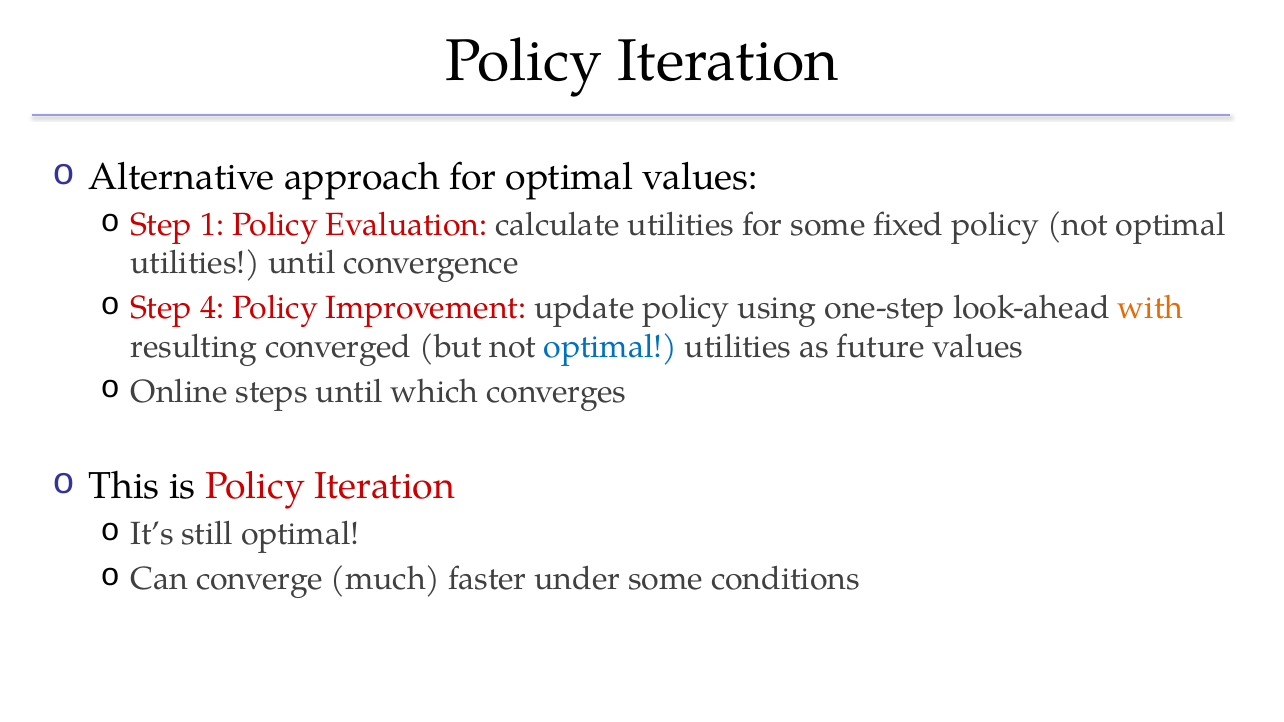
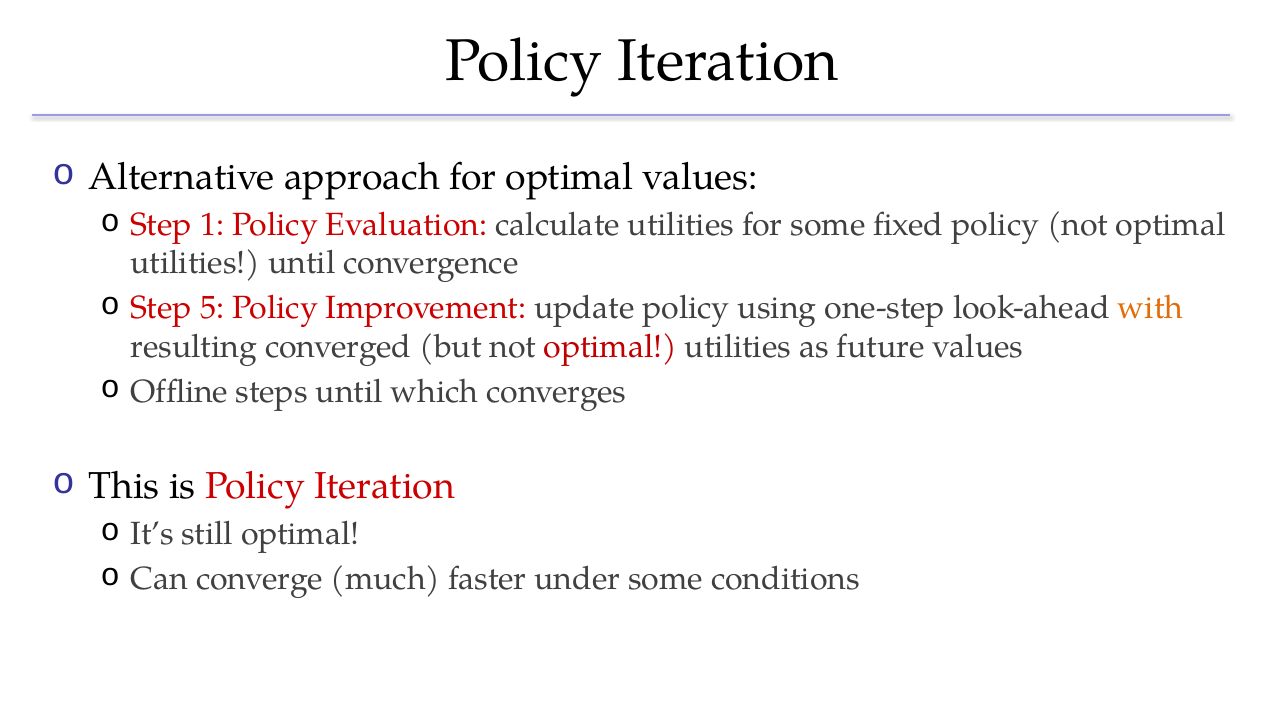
4: 4 -> 5 (212, 308)
optimal colour: blue -> red (610, 347)
Online: Online -> Offline (179, 392)
